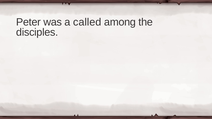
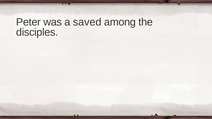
called: called -> saved (87, 22)
